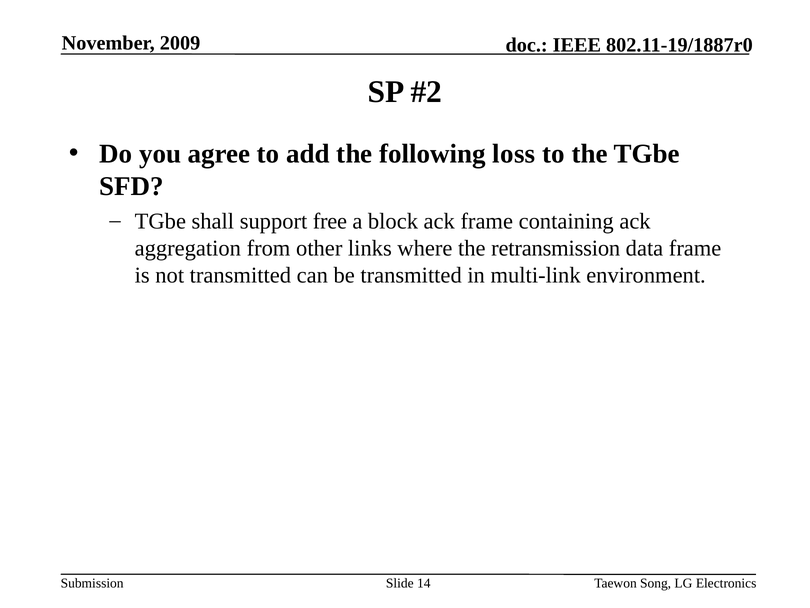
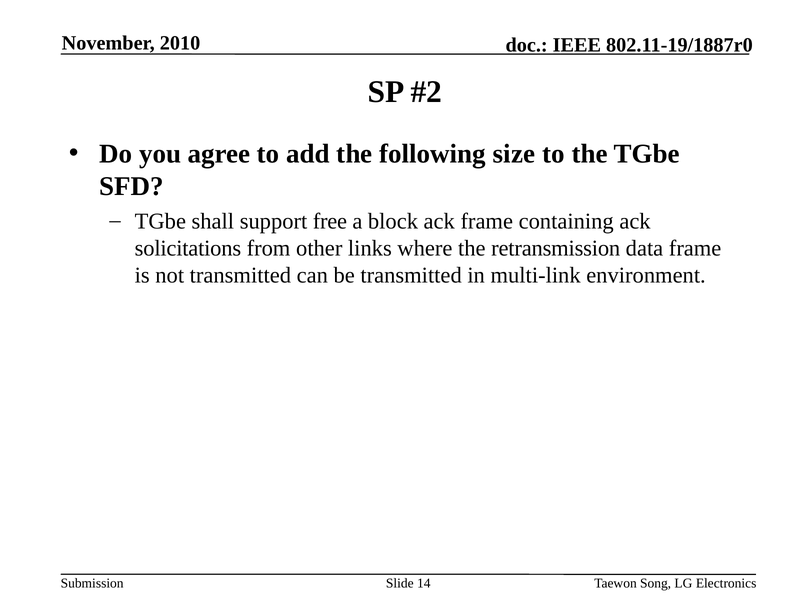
2009: 2009 -> 2010 (180, 43)
loss: loss -> size (514, 154)
aggregation: aggregation -> solicitations (188, 248)
